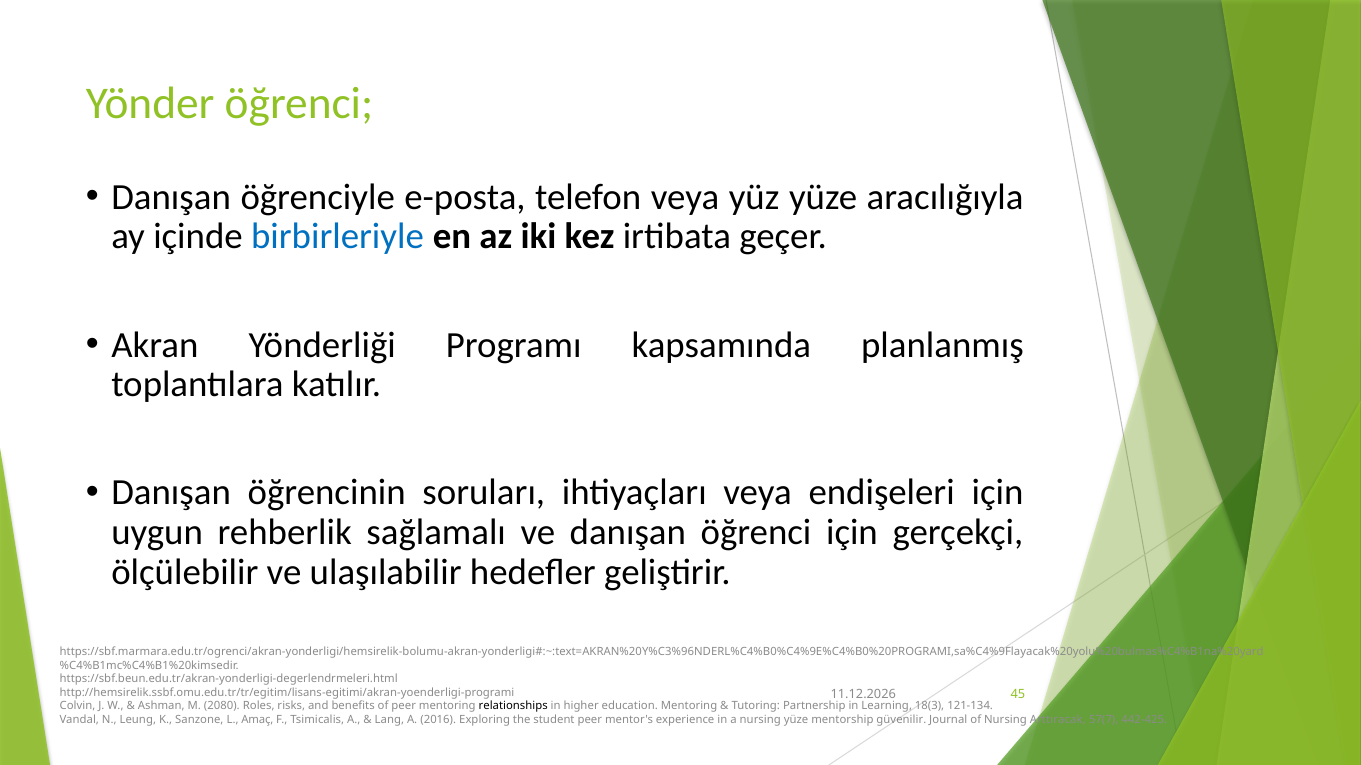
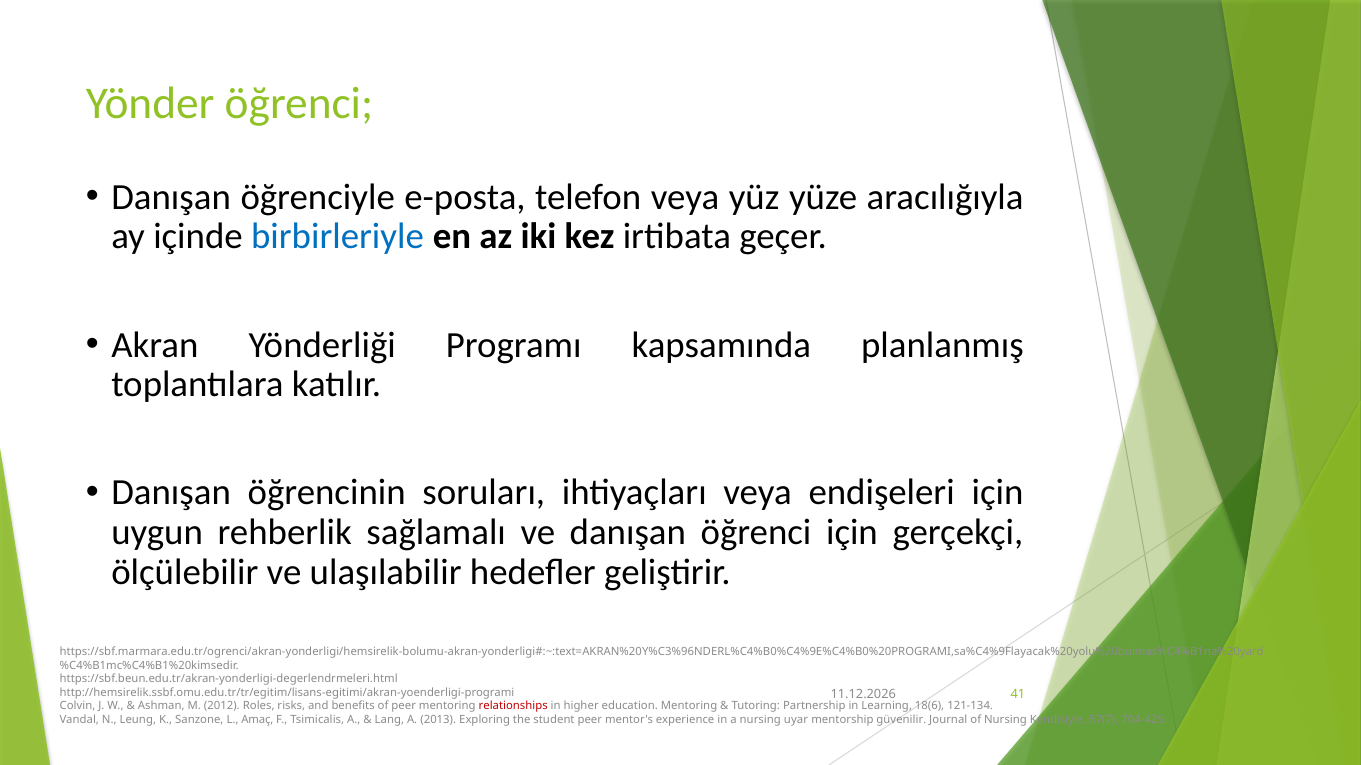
45: 45 -> 41 (1018, 695)
2080: 2080 -> 2012 (222, 707)
relationships colour: black -> red (513, 707)
18(3: 18(3 -> 18(6 (930, 707)
2016: 2016 -> 2013 (438, 720)
nursing yüze: yüze -> uyar (796, 720)
Arttıracak: Arttıracak -> Kendisiyle (1058, 720)
442-425: 442-425 -> 704-425 (1144, 720)
